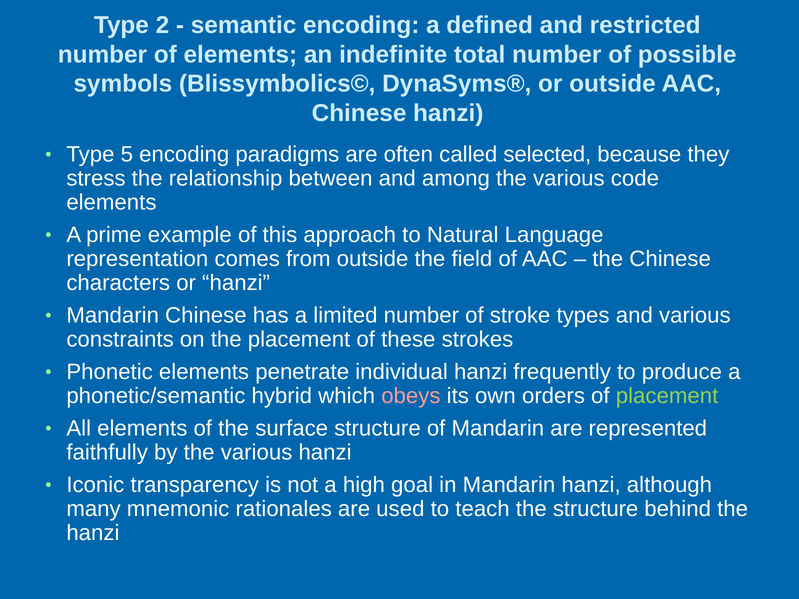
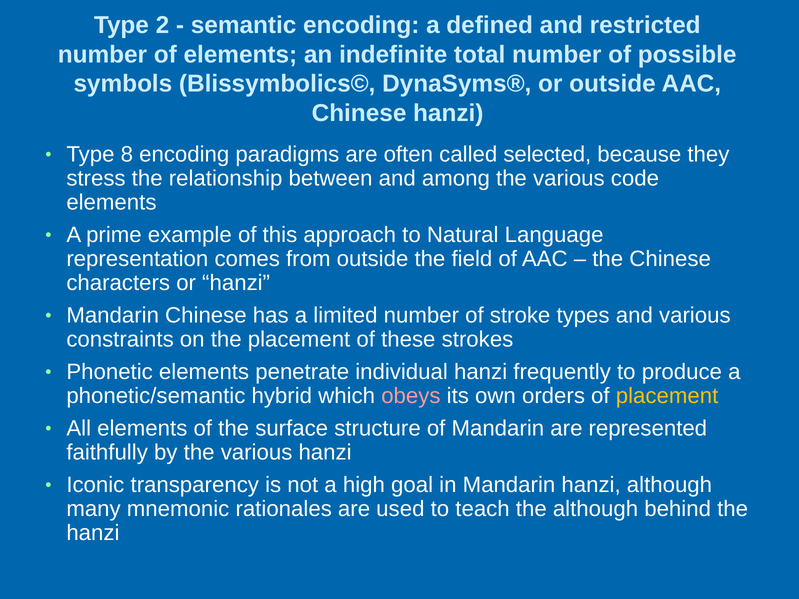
5: 5 -> 8 (127, 155)
placement colour: light green -> yellow (667, 396)
the structure: structure -> although (596, 509)
